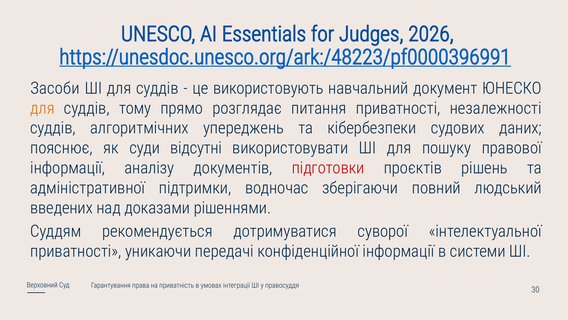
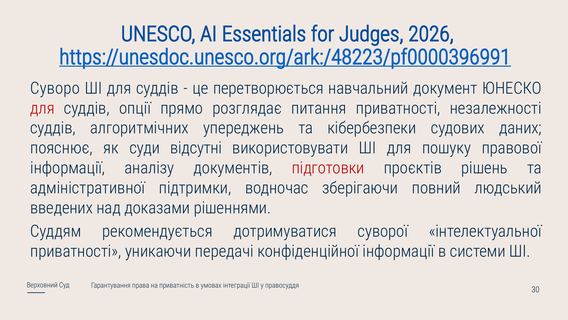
Засоби: Засоби -> Суворо (55, 88)
використовують: використовують -> перетворюється (268, 88)
для colour: orange -> red (42, 108)
тому: тому -> опції (135, 108)
